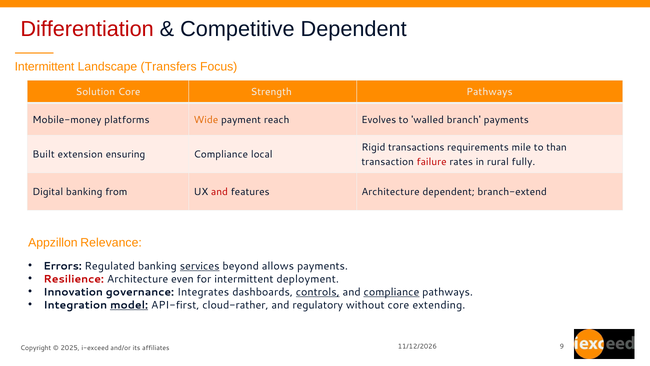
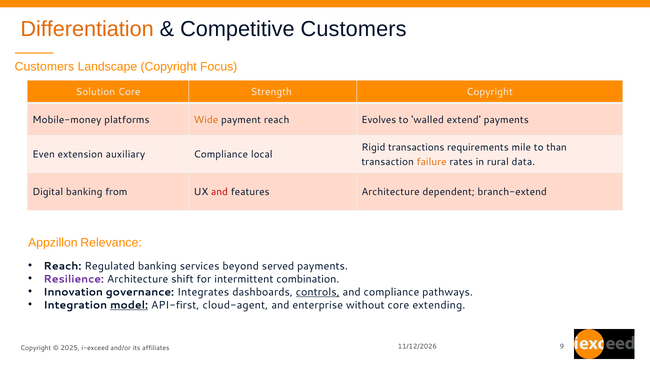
Differentiation colour: red -> orange (87, 29)
Competitive Dependent: Dependent -> Customers (354, 29)
Intermittent: Intermittent -> Customers (44, 67)
Landscape Transfers: Transfers -> Copyright (169, 67)
Strength Pathways: Pathways -> Copyright (490, 92)
branch: branch -> extend (464, 120)
Built: Built -> Even (44, 154)
ensuring: ensuring -> auxiliary (125, 154)
failure colour: red -> orange (432, 162)
fully: fully -> data (523, 162)
Errors: Errors -> Reach (62, 266)
services underline: present -> none (200, 266)
allows: allows -> served (278, 266)
Resilience colour: red -> purple (74, 279)
even: even -> shift (182, 279)
deployment: deployment -> combination (308, 279)
compliance underline: present -> none (391, 292)
cloud-rather: cloud-rather -> cloud-agent (235, 305)
regulatory: regulatory -> enterprise (318, 305)
